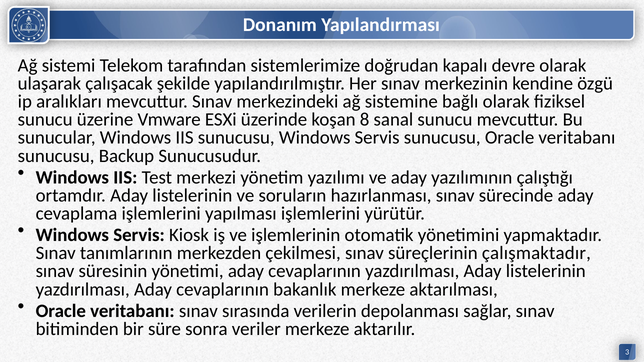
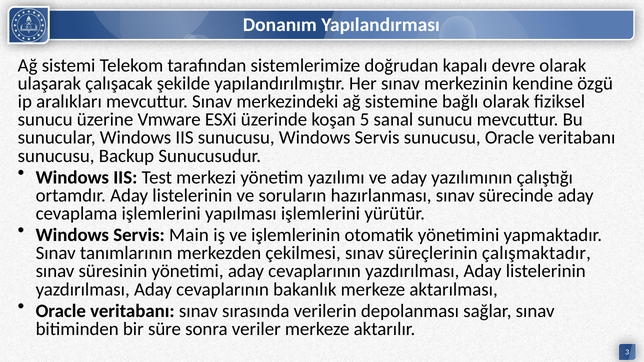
8: 8 -> 5 (365, 120)
Kiosk: Kiosk -> Main (189, 235)
